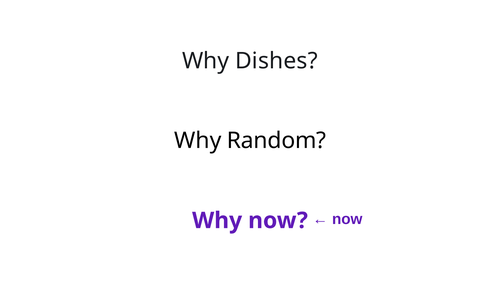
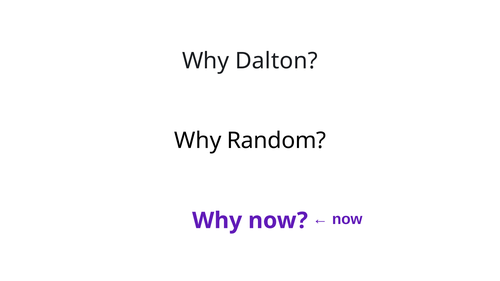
Dishes: Dishes -> Dalton (276, 61)
